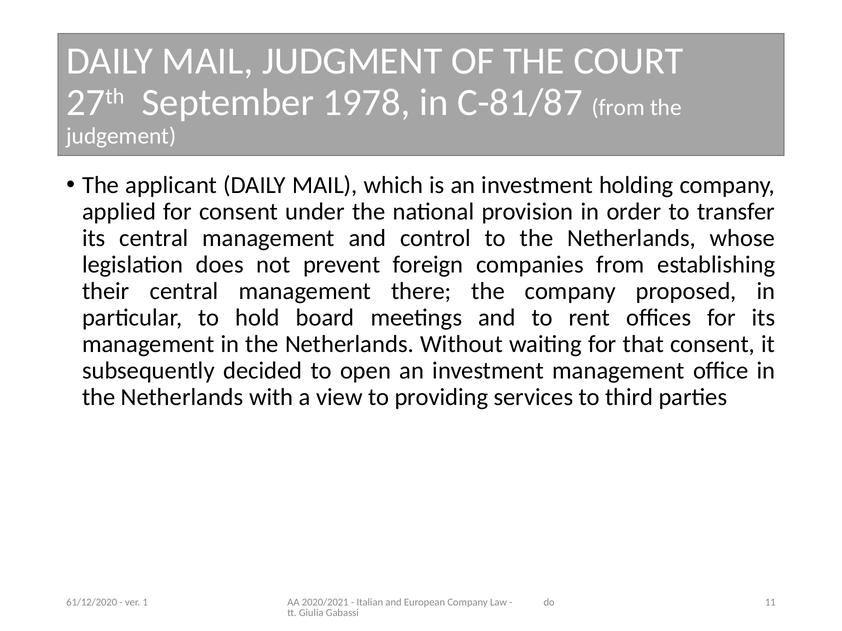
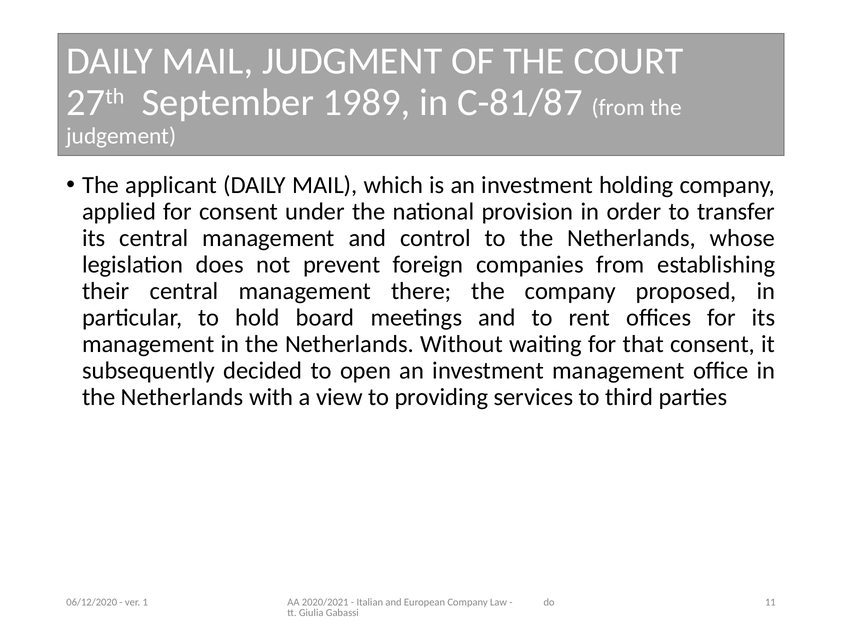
1978: 1978 -> 1989 (367, 103)
61/12/2020: 61/12/2020 -> 06/12/2020 (92, 603)
